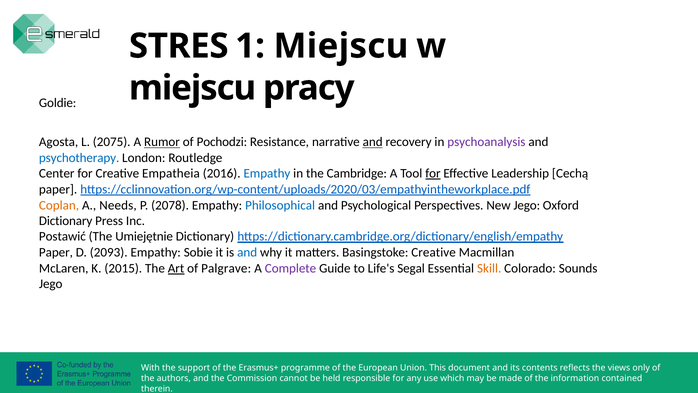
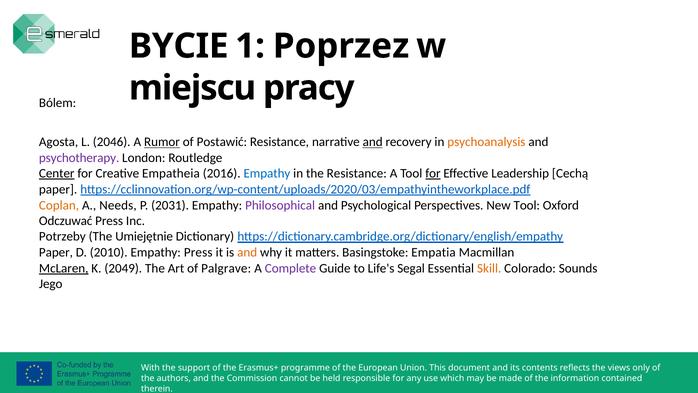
STRES: STRES -> BYCIE (179, 46)
1 Miejscu: Miejscu -> Poprzez (341, 46)
Goldie: Goldie -> Bólem (58, 103)
2075: 2075 -> 2046 (112, 142)
Pochodzi: Pochodzi -> Postawić (222, 142)
psychoanalysis colour: purple -> orange (486, 142)
psychotherapy colour: blue -> purple (79, 158)
Center underline: none -> present (57, 173)
the Cambridge: Cambridge -> Resistance (357, 173)
2078: 2078 -> 2031 (170, 205)
Philosophical colour: blue -> purple (280, 205)
New Jego: Jego -> Tool (527, 205)
Dictionary: Dictionary -> Odczuwać (66, 221)
Postawić: Postawić -> Potrzeby (62, 236)
2093: 2093 -> 2010 (109, 252)
Empathy Sobie: Sobie -> Press (198, 252)
and colour: blue -> orange (247, 252)
Basingstoke Creative: Creative -> Empatia (434, 252)
McLaren underline: none -> present (64, 268)
2015: 2015 -> 2049 (123, 268)
Art underline: present -> none (176, 268)
